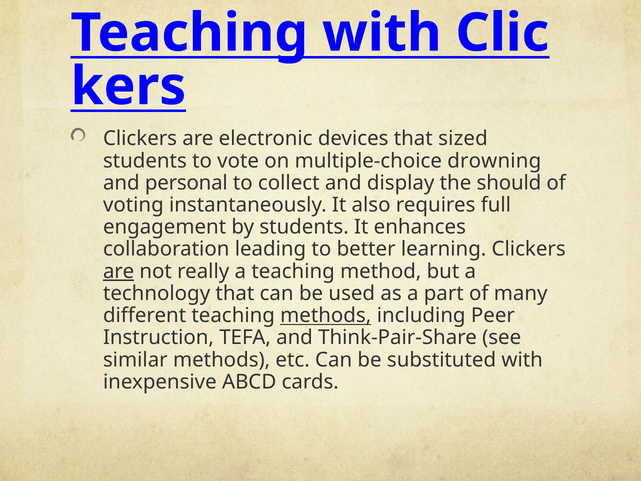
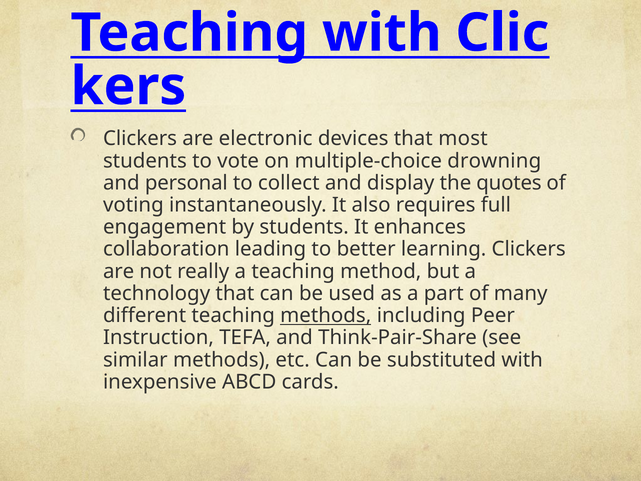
sized: sized -> most (463, 139)
should: should -> quotes (509, 183)
are underline: present -> none (119, 271)
